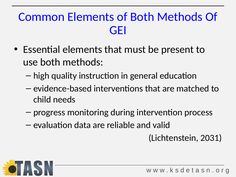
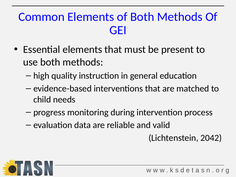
2031: 2031 -> 2042 (211, 138)
